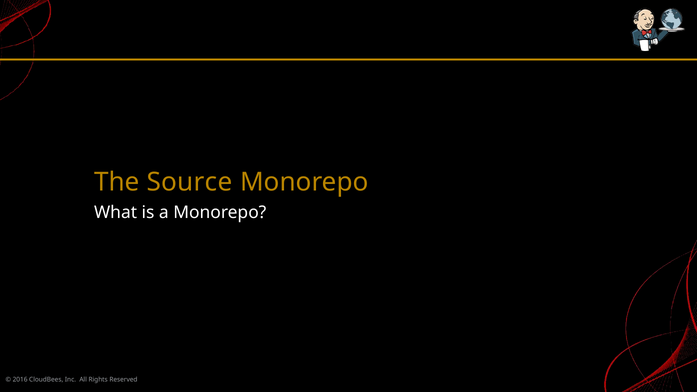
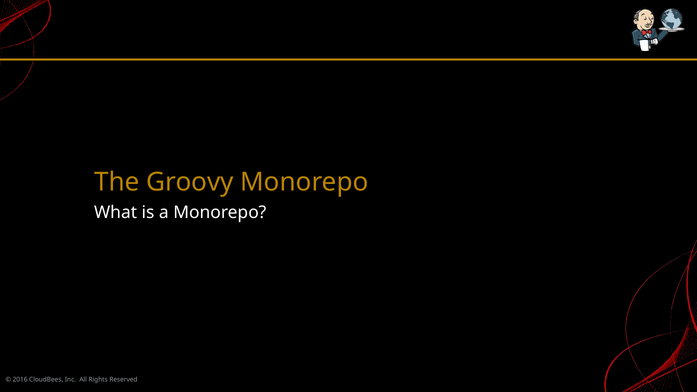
Source: Source -> Groovy (190, 182)
